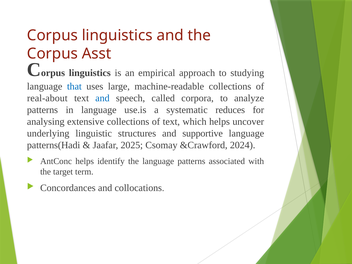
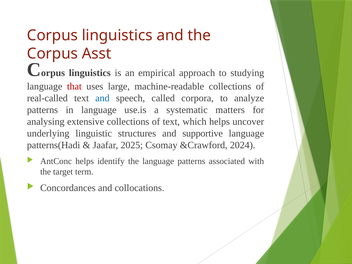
that colour: blue -> red (74, 86)
real-about: real-about -> real-called (47, 98)
reduces: reduces -> matters (230, 110)
